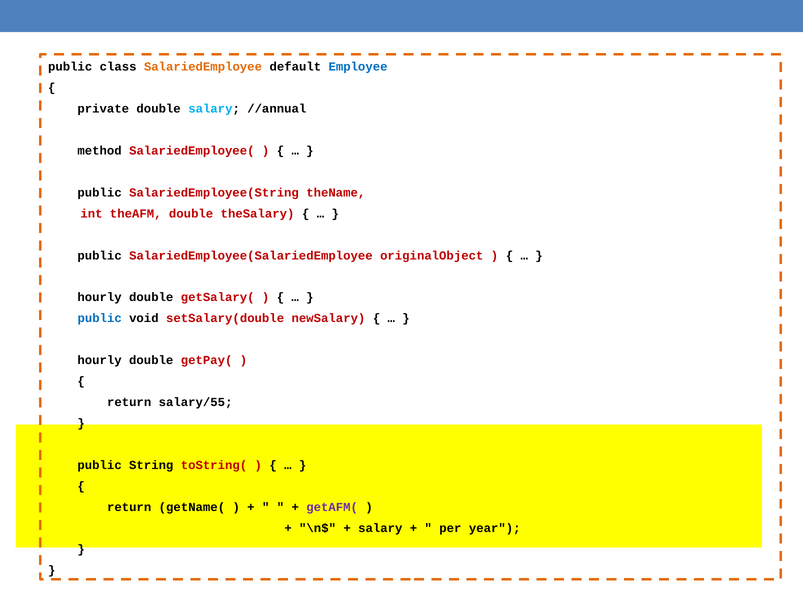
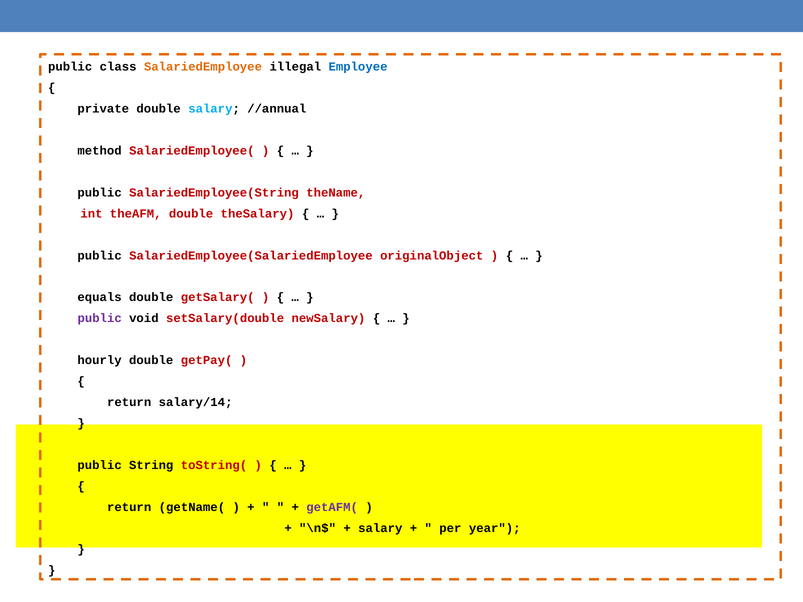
default: default -> illegal (295, 67)
hourly: hourly -> equals (100, 298)
public colour: blue -> purple (100, 319)
salary/55: salary/55 -> salary/14 (196, 403)
